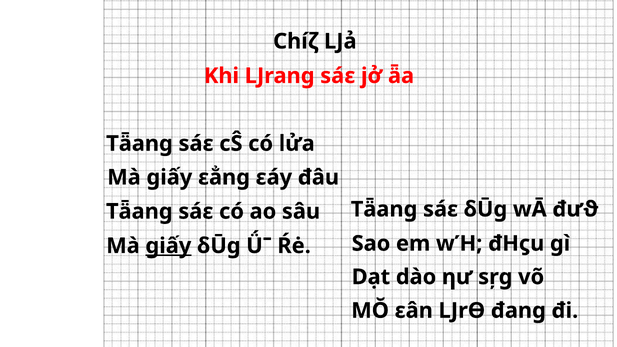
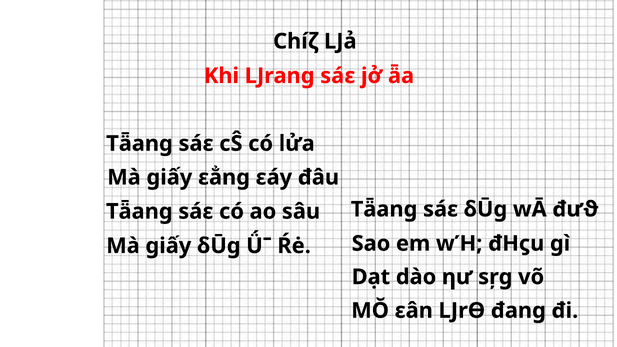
giấy underline: present -> none (168, 246)
